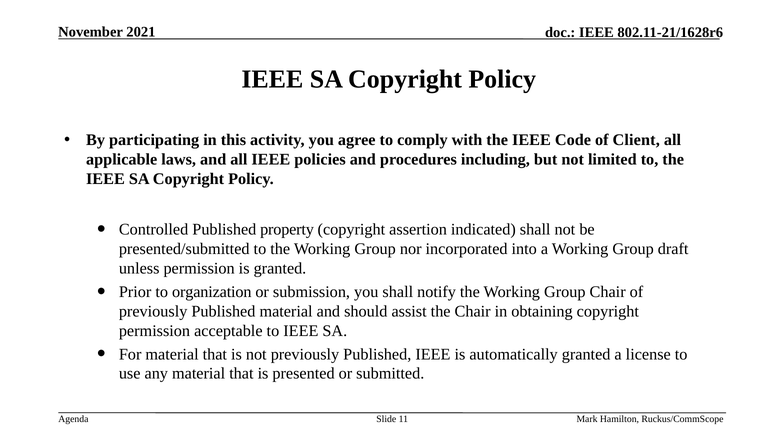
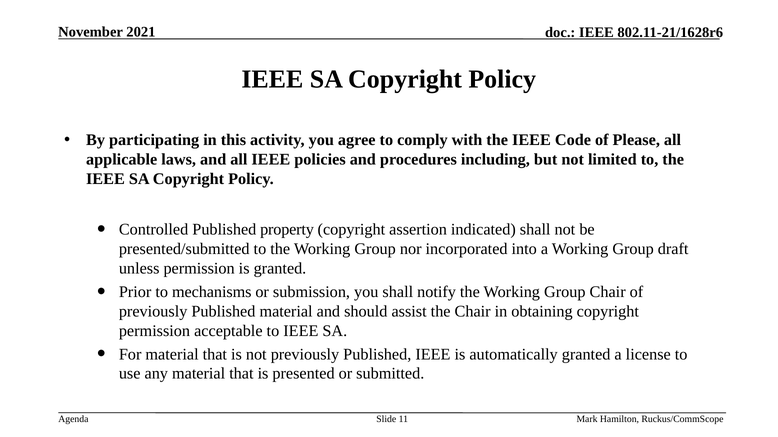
Client: Client -> Please (636, 140)
organization: organization -> mechanisms (212, 292)
